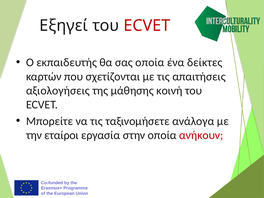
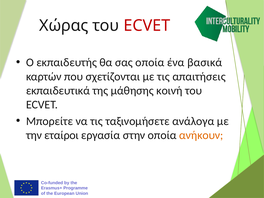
Εξηγεί: Εξηγεί -> Χώρας (64, 26)
δείκτες: δείκτες -> βασικά (205, 62)
αξιολογήσεις: αξιολογήσεις -> εκπαιδευτικά (58, 91)
ανήκουν colour: red -> orange (201, 135)
